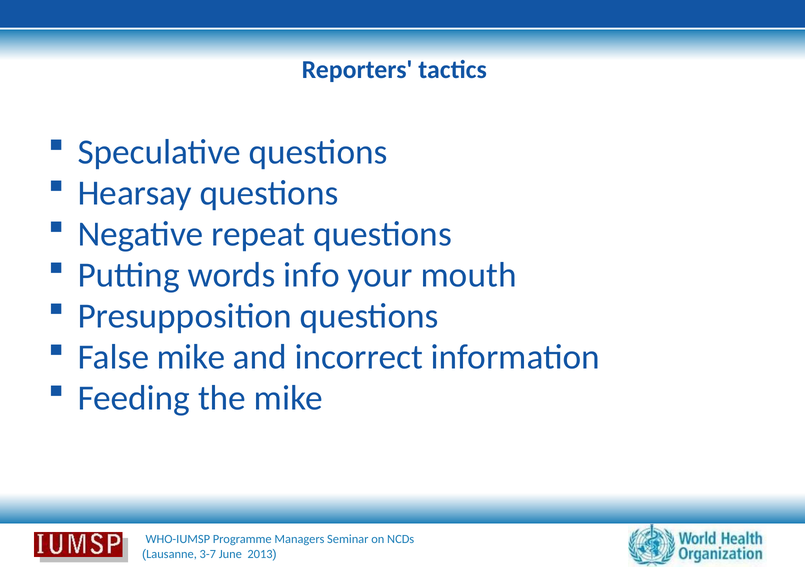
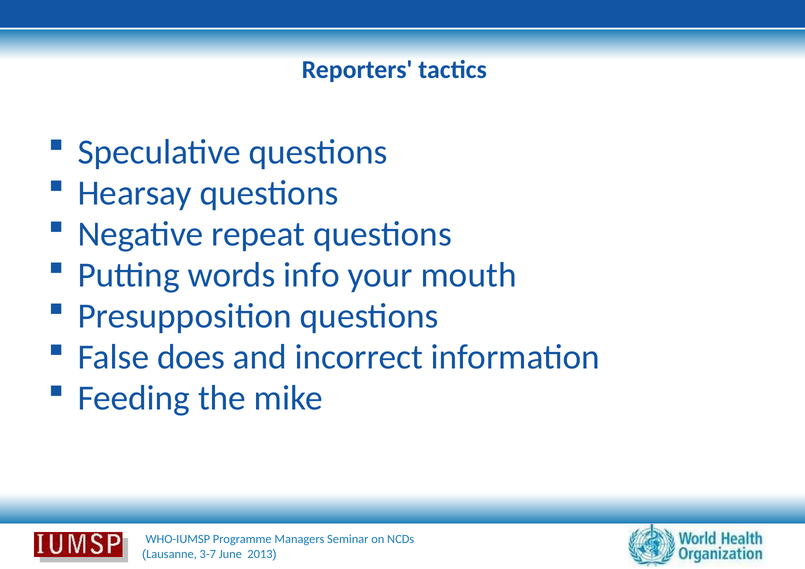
False mike: mike -> does (191, 357)
